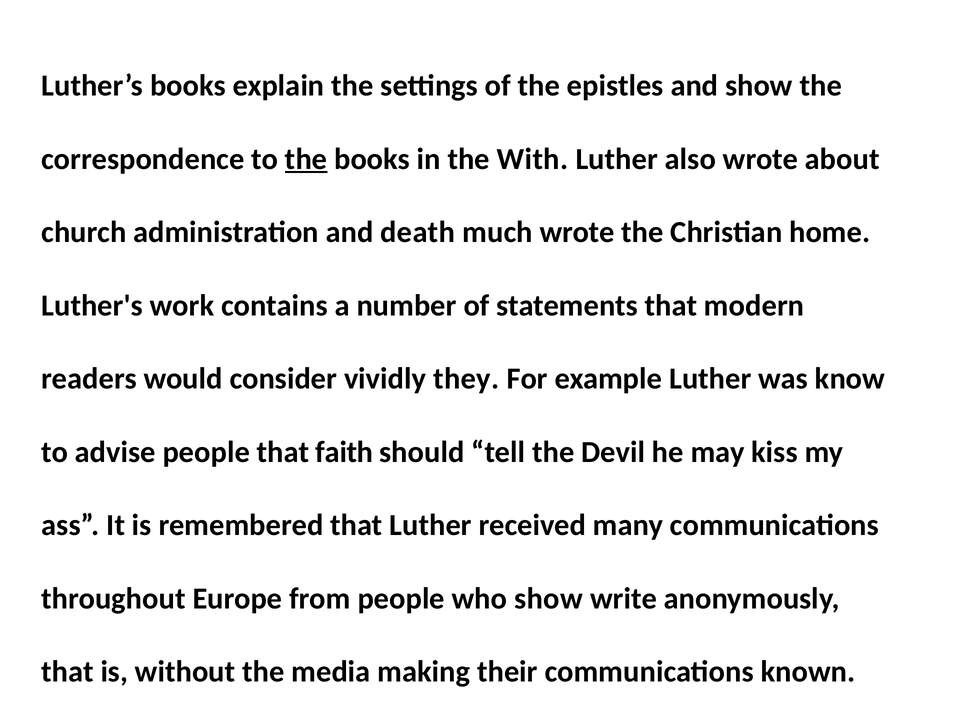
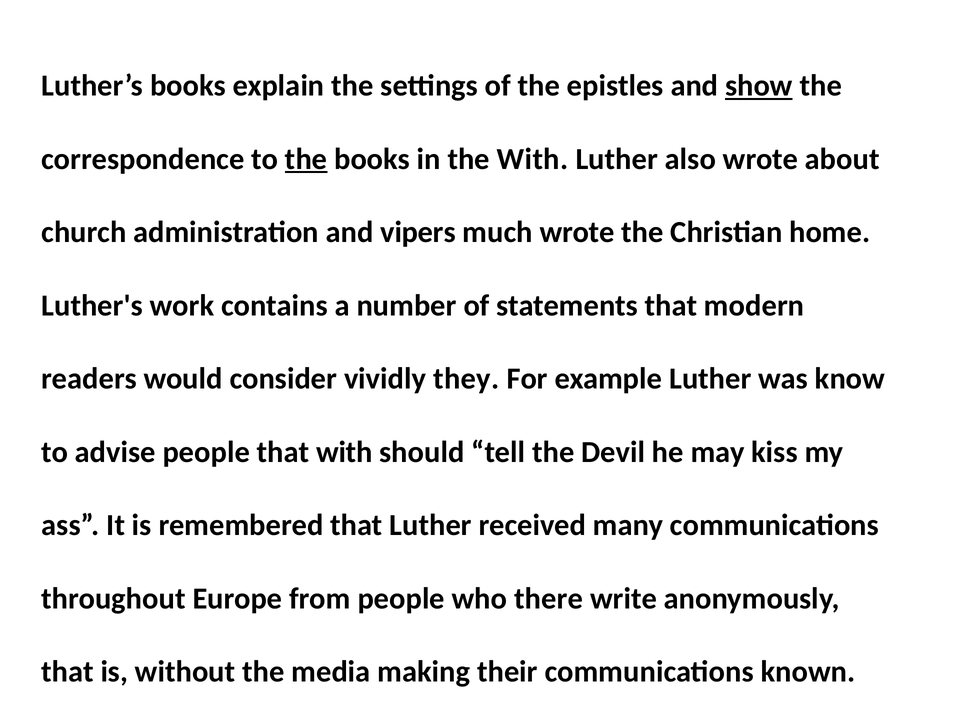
show underline: none -> present (759, 86)
death: death -> vipers (418, 232)
that faith: faith -> with (344, 451)
who show: show -> there (549, 598)
